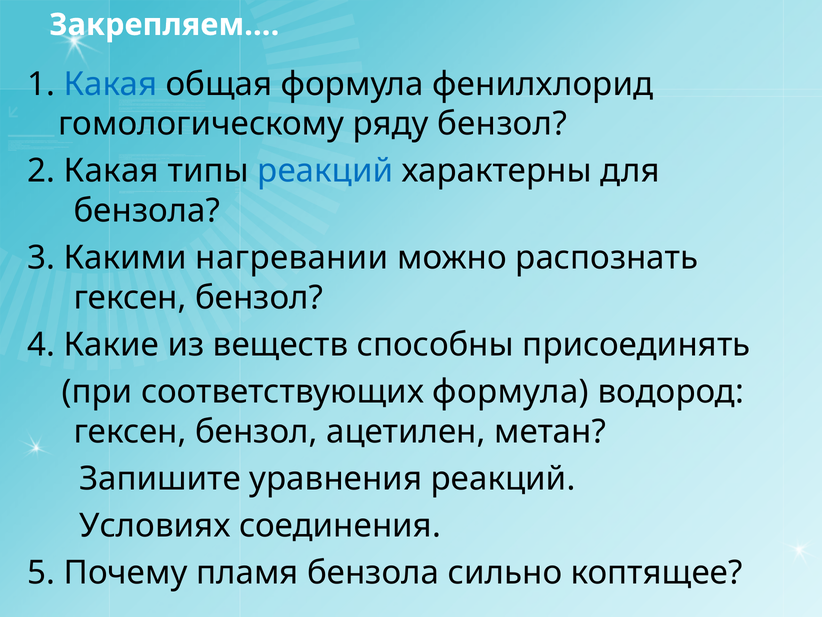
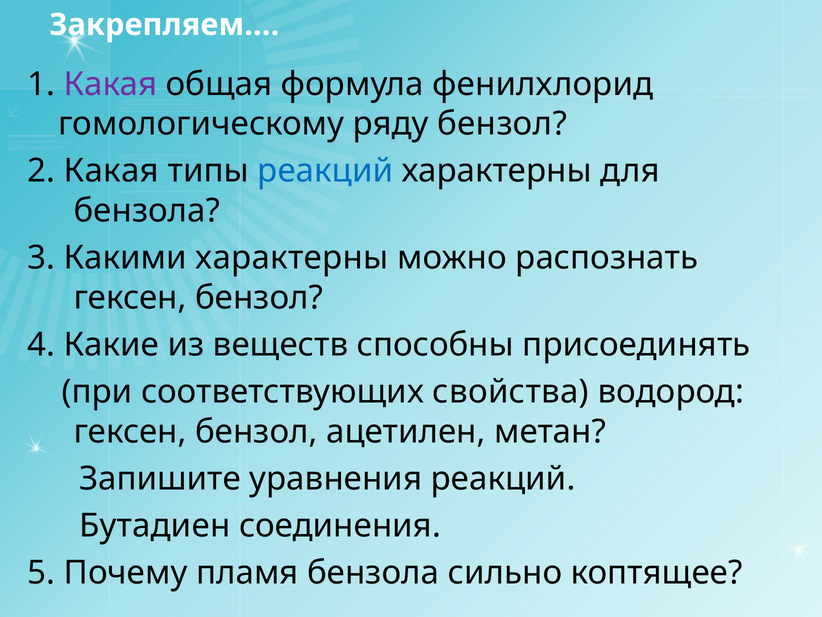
Какая colour: blue -> purple (111, 84)
Какими нагревании: нагревании -> характерны (292, 258)
соответствующих формула: формула -> свойства (511, 392)
Условиях: Условиях -> Бутадиен (155, 525)
